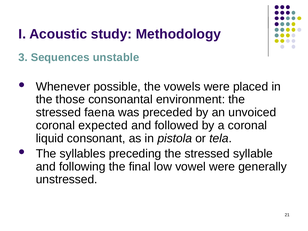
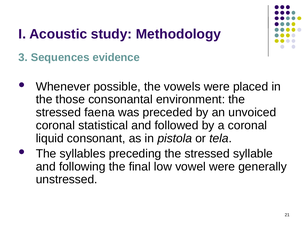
unstable: unstable -> evidence (116, 57)
expected: expected -> statistical (103, 125)
